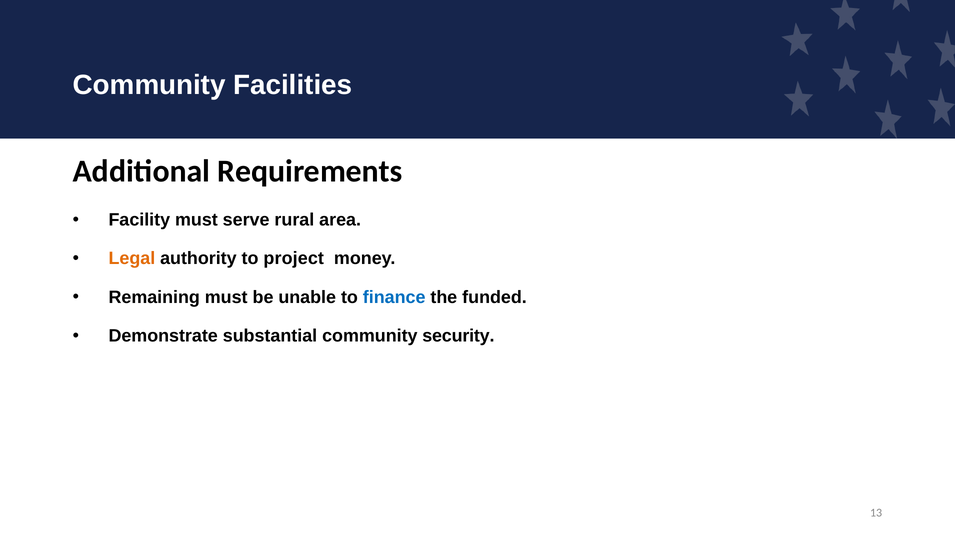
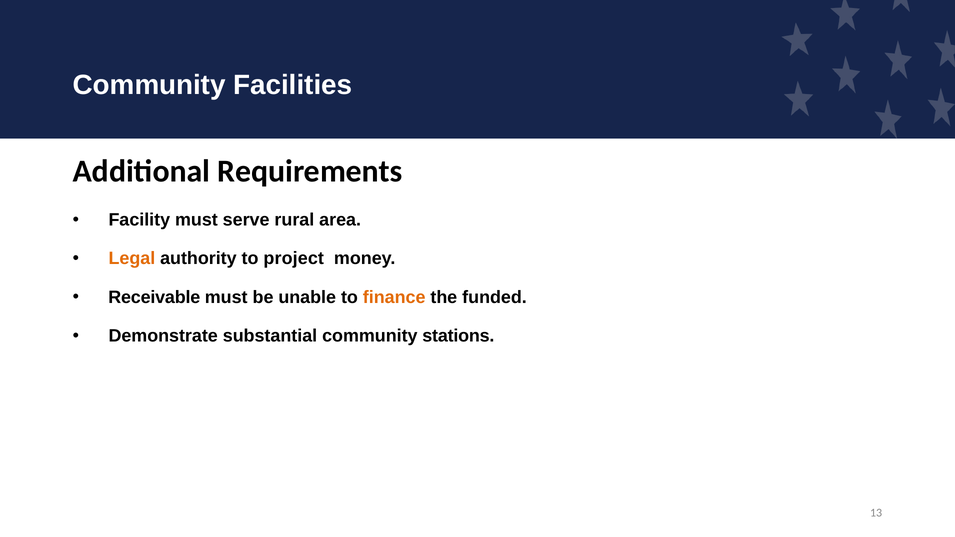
Remaining: Remaining -> Receivable (154, 297)
finance colour: blue -> orange (394, 297)
security: security -> stations (458, 336)
